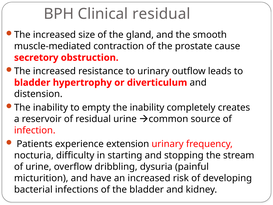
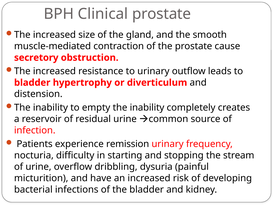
Clinical residual: residual -> prostate (162, 14)
extension: extension -> remission (128, 144)
